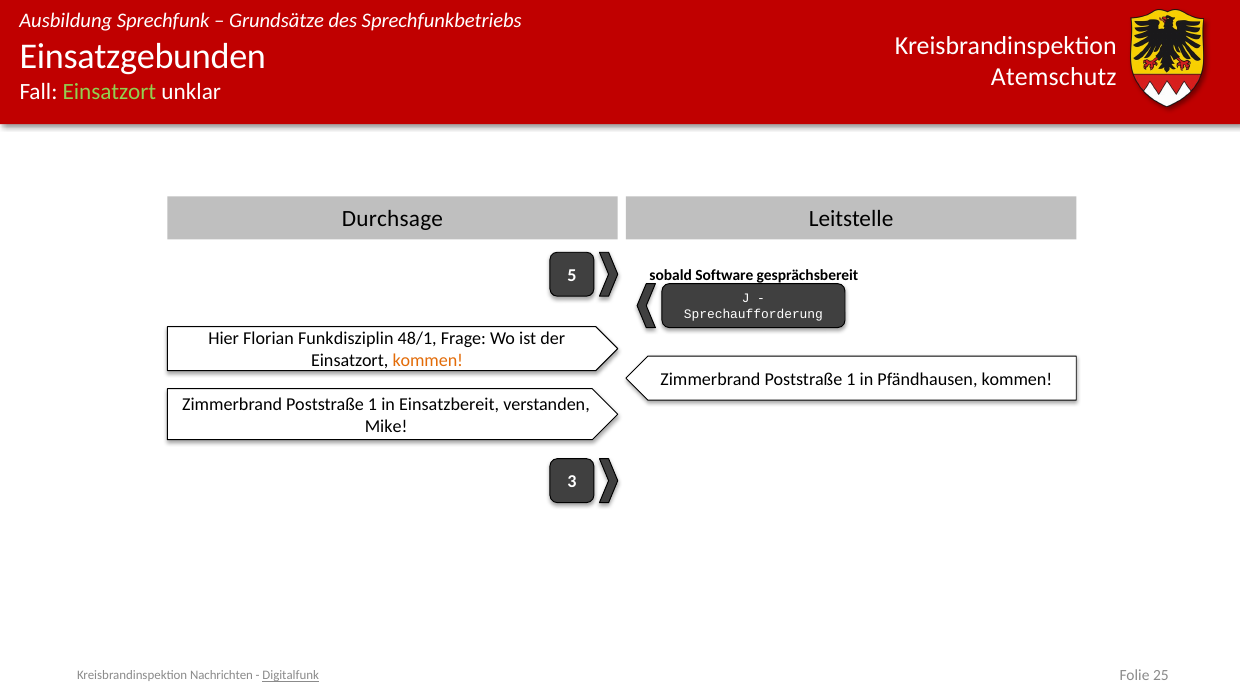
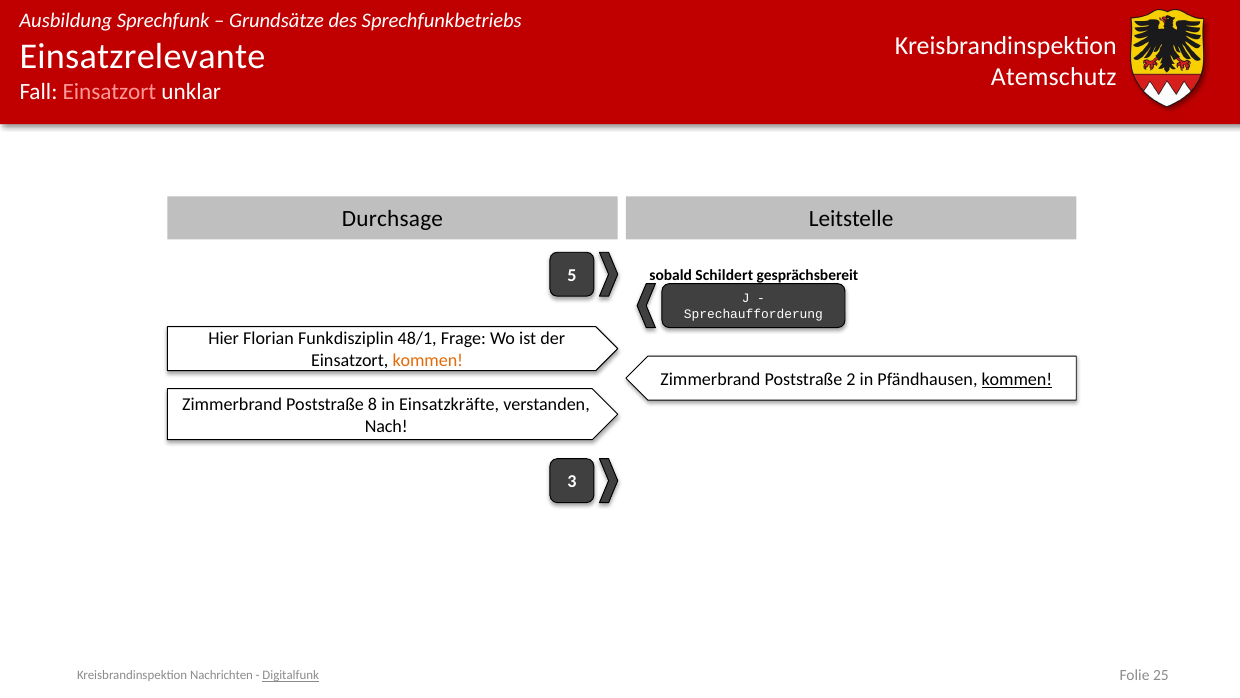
Einsatzgebunden: Einsatzgebunden -> Einsatzrelevante (142, 57)
Einsatzort colour: light green -> pink (109, 91)
Software: Software -> Schildert (724, 275)
1: 1 -> 2 (851, 379)
kommen underline: none -> present (1017, 379)
1: 1 -> 8 (373, 404)
Einsatzbereit: Einsatzbereit -> Einsatzkräfte (449, 404)
Mike: Mike -> Nach (386, 426)
